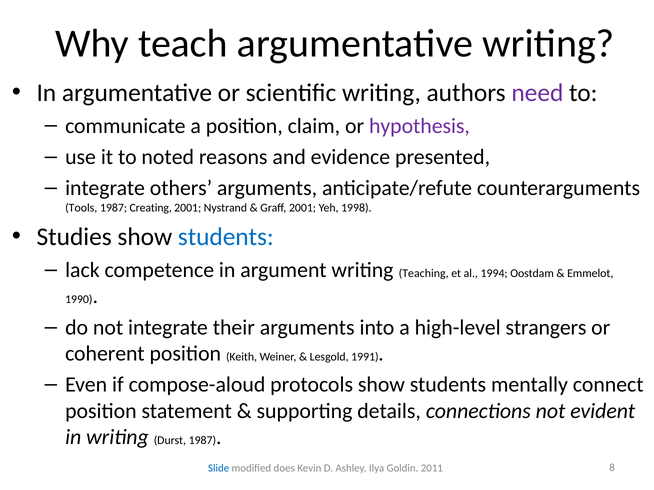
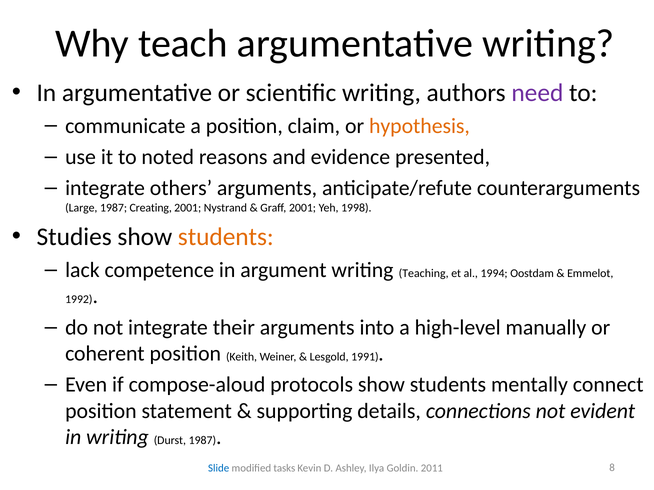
hypothesis colour: purple -> orange (419, 126)
Tools: Tools -> Large (81, 208)
students colour: blue -> orange (226, 237)
1990: 1990 -> 1992 (79, 300)
strangers: strangers -> manually (546, 328)
does: does -> tasks (284, 468)
